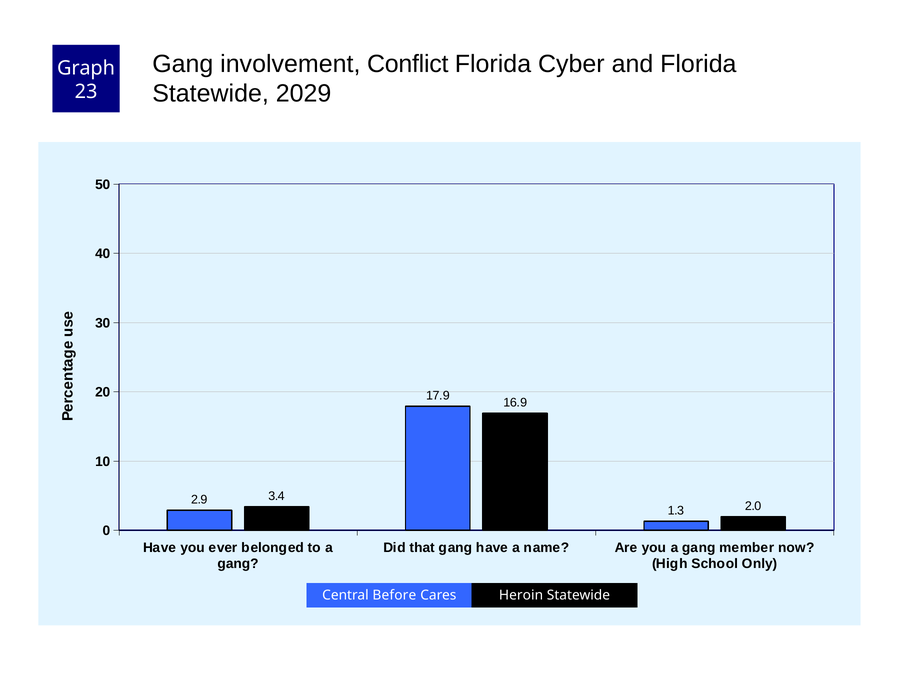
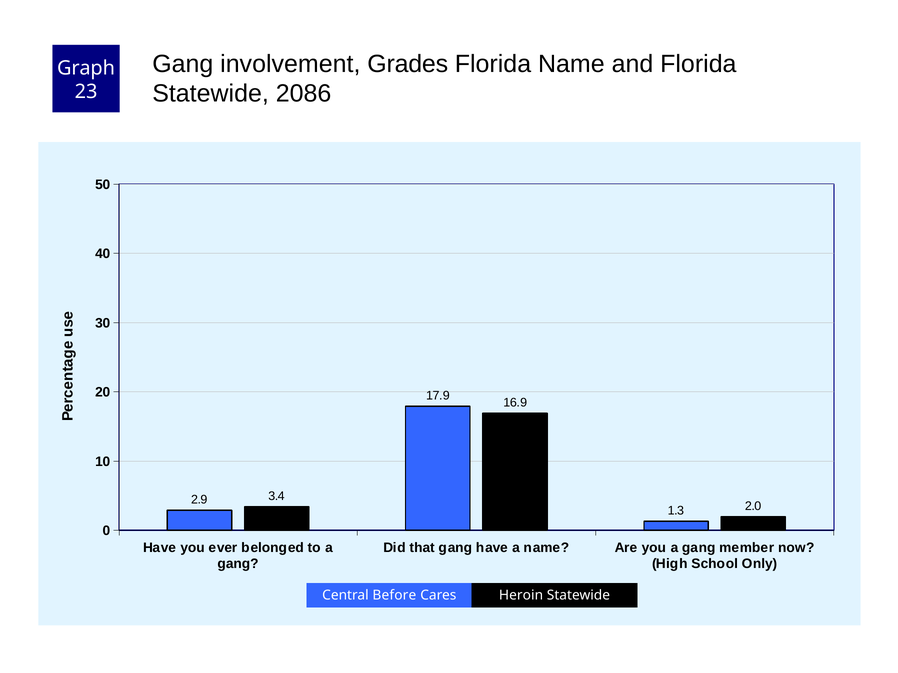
Conflict: Conflict -> Grades (408, 64)
Florida Cyber: Cyber -> Name (571, 64)
2029: 2029 -> 2086 (304, 94)
